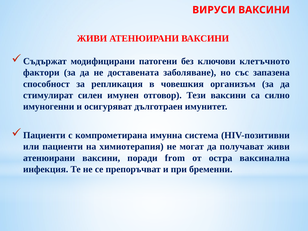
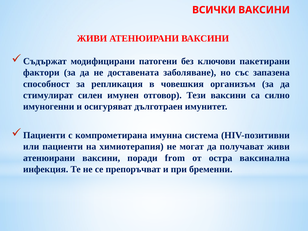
ВИРУСИ: ВИРУСИ -> ВСИЧКИ (214, 10)
клетъчното: клетъчното -> пакетирани (265, 61)
